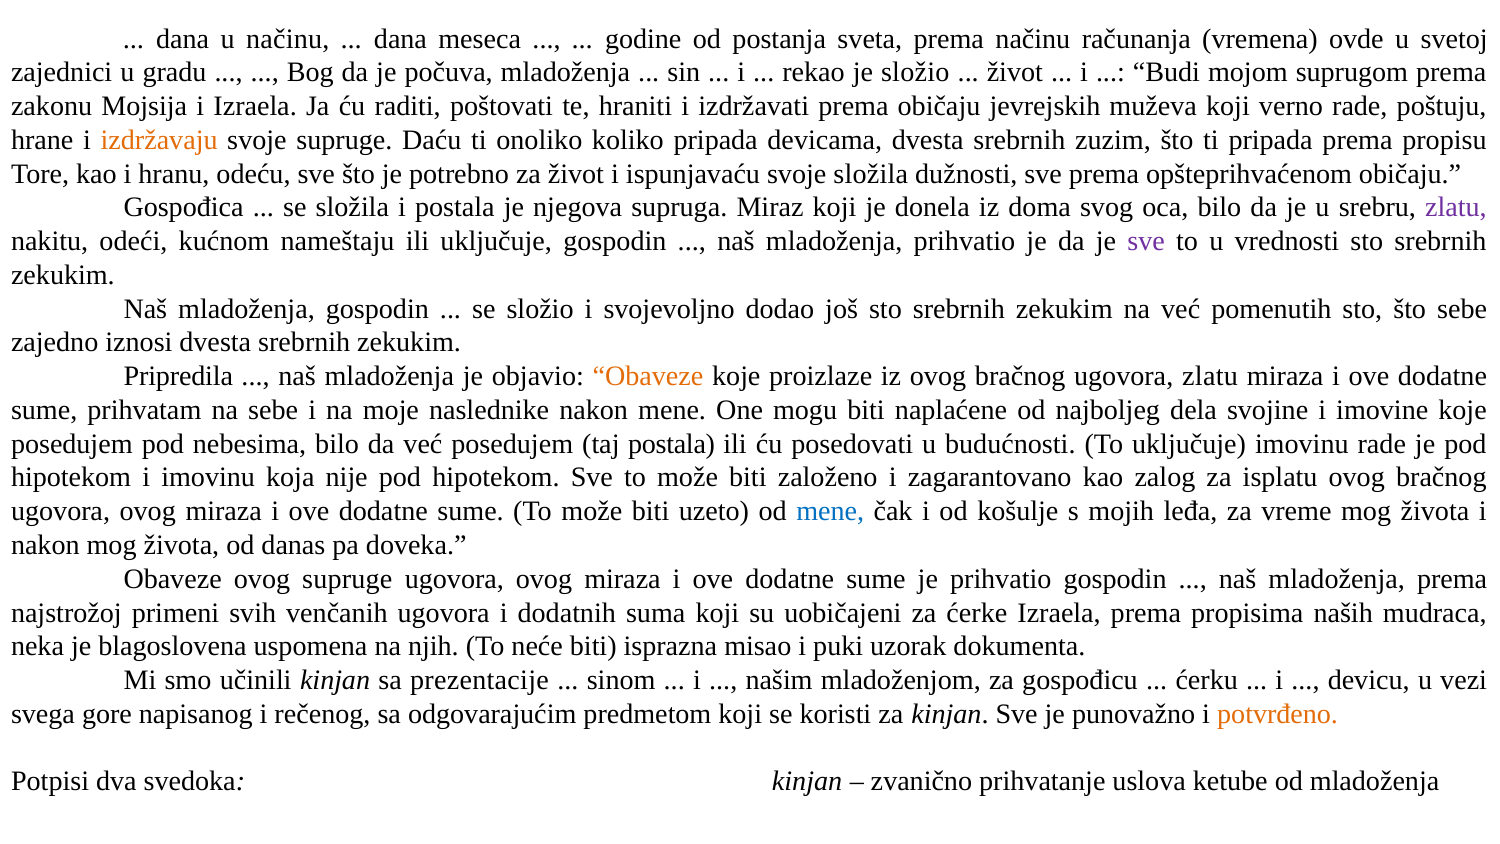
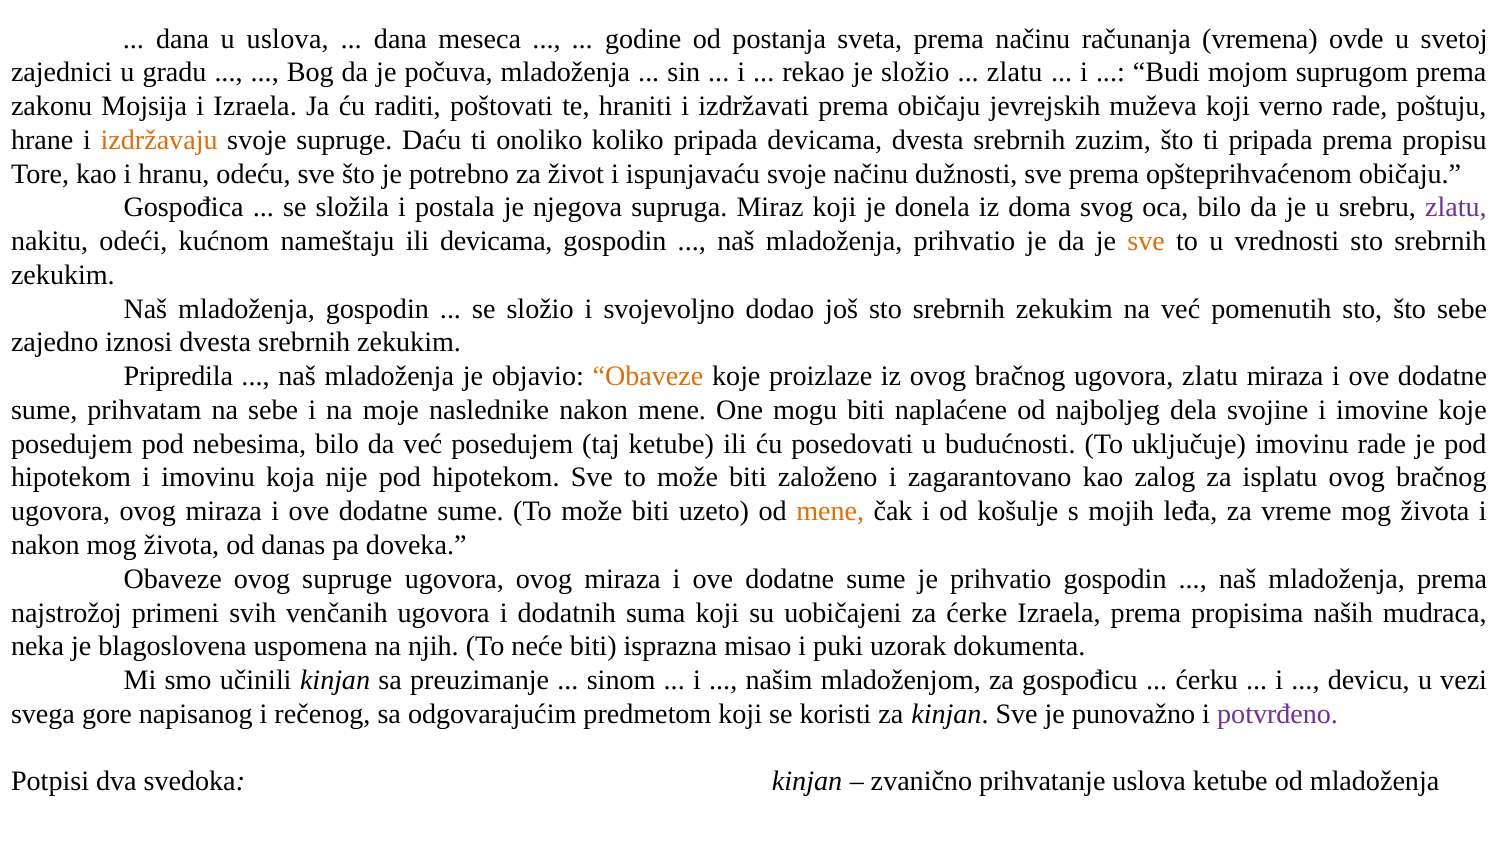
u načinu: načinu -> uslova (288, 39)
život: život -> zlatu (1015, 73)
svoje složila: složila -> načinu (871, 174)
ili uključuje: uključuje -> devicama (496, 241)
sve colour: purple -> orange (1146, 241)
taj postala: postala -> ketube (671, 444)
mene colour: blue -> orange (830, 511)
prezentacije: prezentacije -> preuzimanje (480, 680)
potvrđeno colour: orange -> purple (1278, 714)
